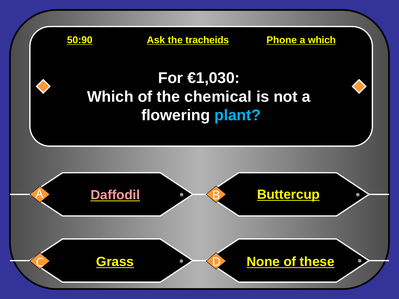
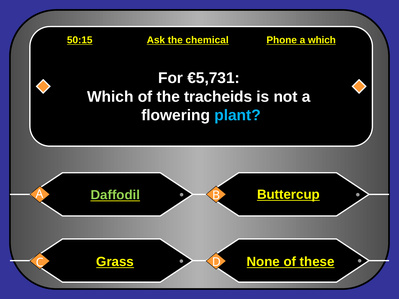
50:90: 50:90 -> 50:15 (80, 40)
tracheids: tracheids -> chemical (207, 40)
€1,030: €1,030 -> €5,731 (214, 78)
chemical: chemical -> tracheids (218, 97)
Daffodil colour: pink -> light green (115, 195)
